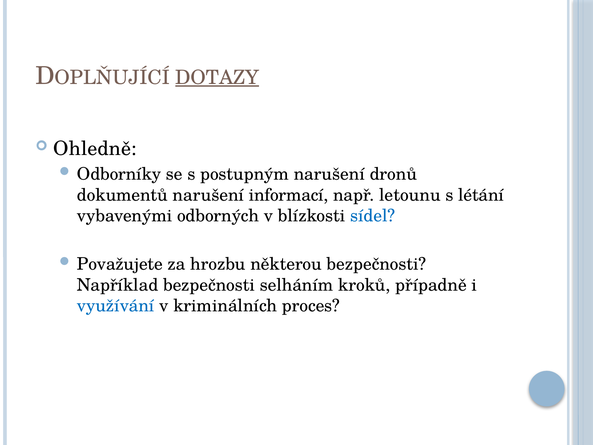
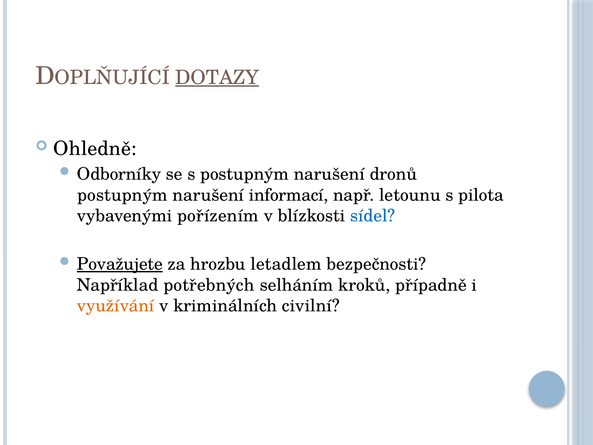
dokumentů: dokumentů -> postupným (122, 195)
létání: létání -> pilota (481, 195)
odborných: odborných -> pořízením (218, 216)
Považujete underline: none -> present (120, 264)
některou: některou -> letadlem (286, 264)
Například bezpečnosti: bezpečnosti -> potřebných (209, 285)
využívání colour: blue -> orange (116, 306)
proces: proces -> civilní (311, 306)
